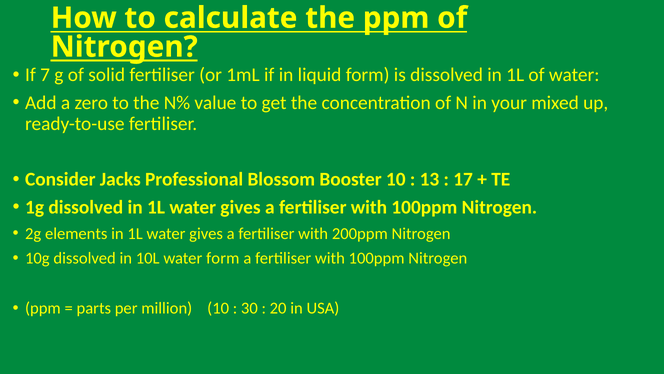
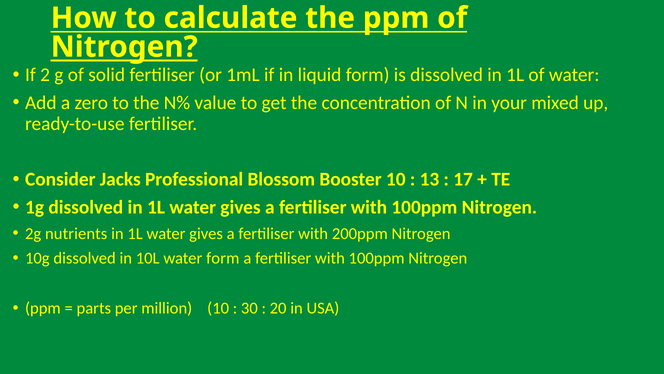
7: 7 -> 2 (45, 75)
elements: elements -> nutrients (76, 233)
